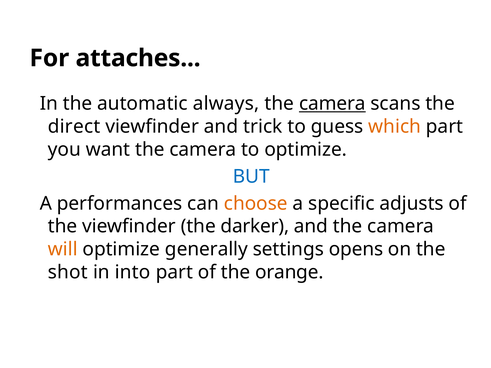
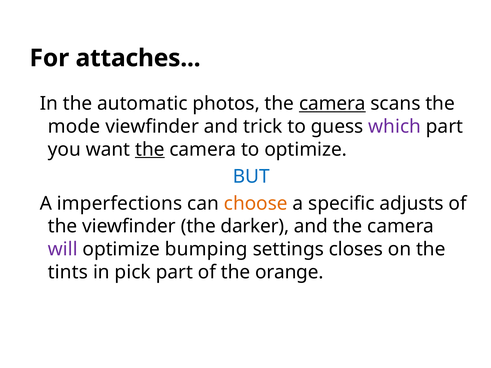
always: always -> photos (226, 104)
direct: direct -> mode (74, 127)
which colour: orange -> purple (395, 127)
the underline: none -> present (150, 149)
performances: performances -> imperfections (119, 204)
will colour: orange -> purple (63, 249)
generally: generally -> bumping (206, 249)
opens: opens -> closes (356, 249)
shot: shot -> tints (68, 272)
into: into -> pick (133, 272)
